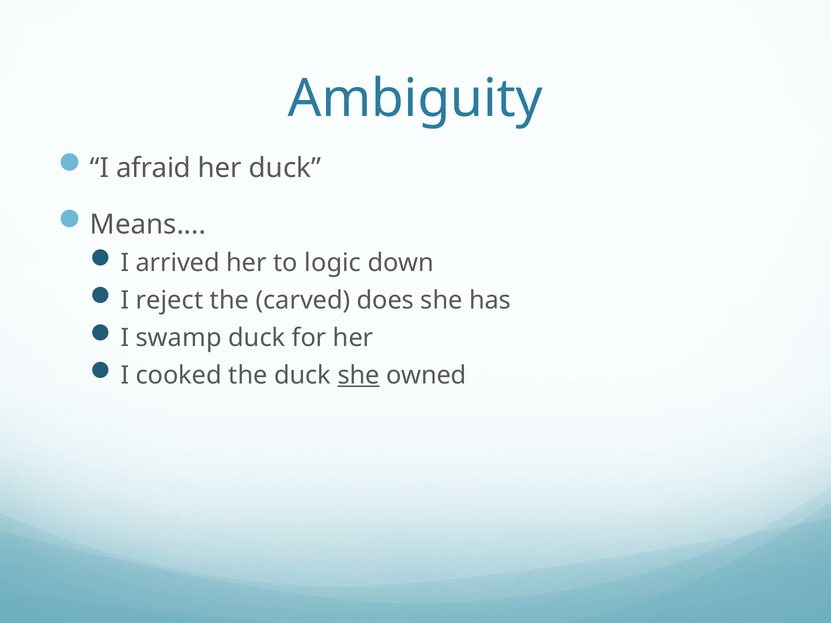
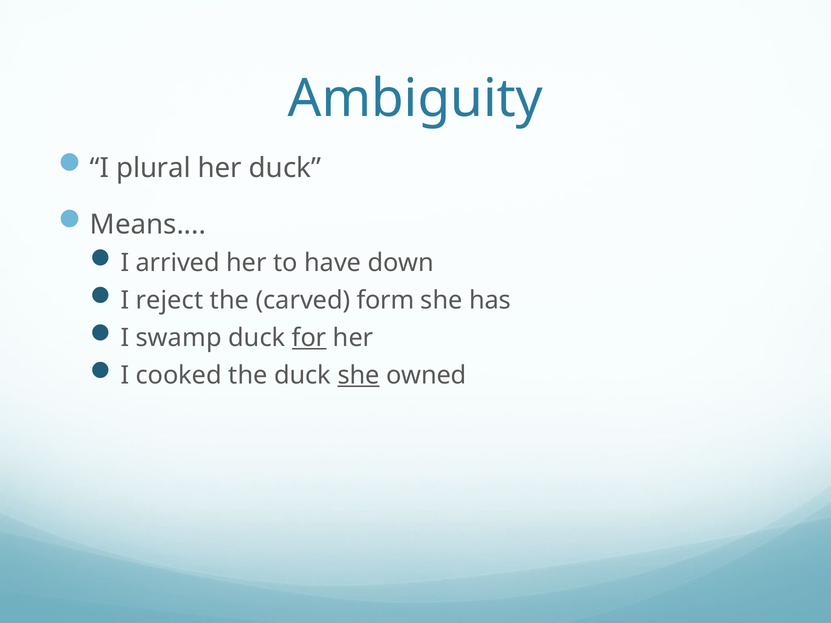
afraid: afraid -> plural (154, 168)
logic: logic -> have (333, 263)
does: does -> form (386, 300)
for underline: none -> present (309, 338)
